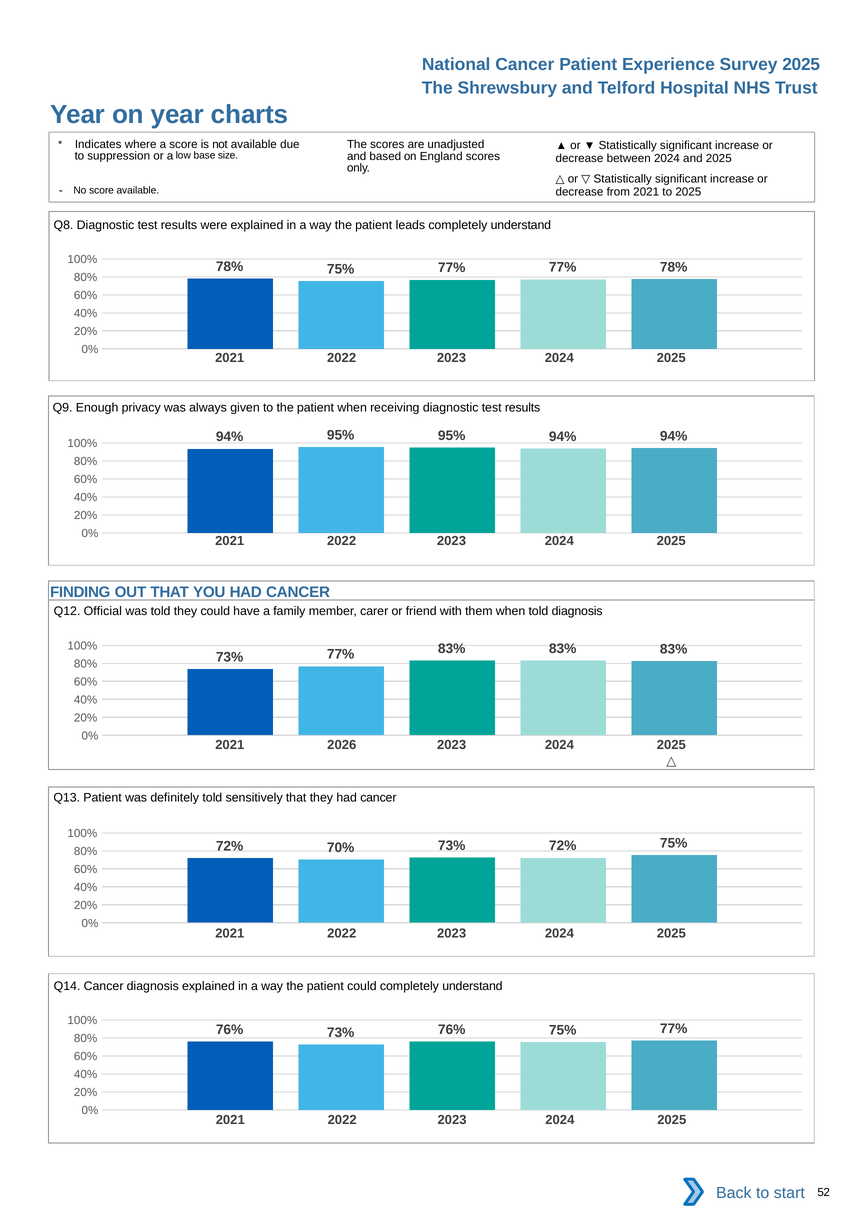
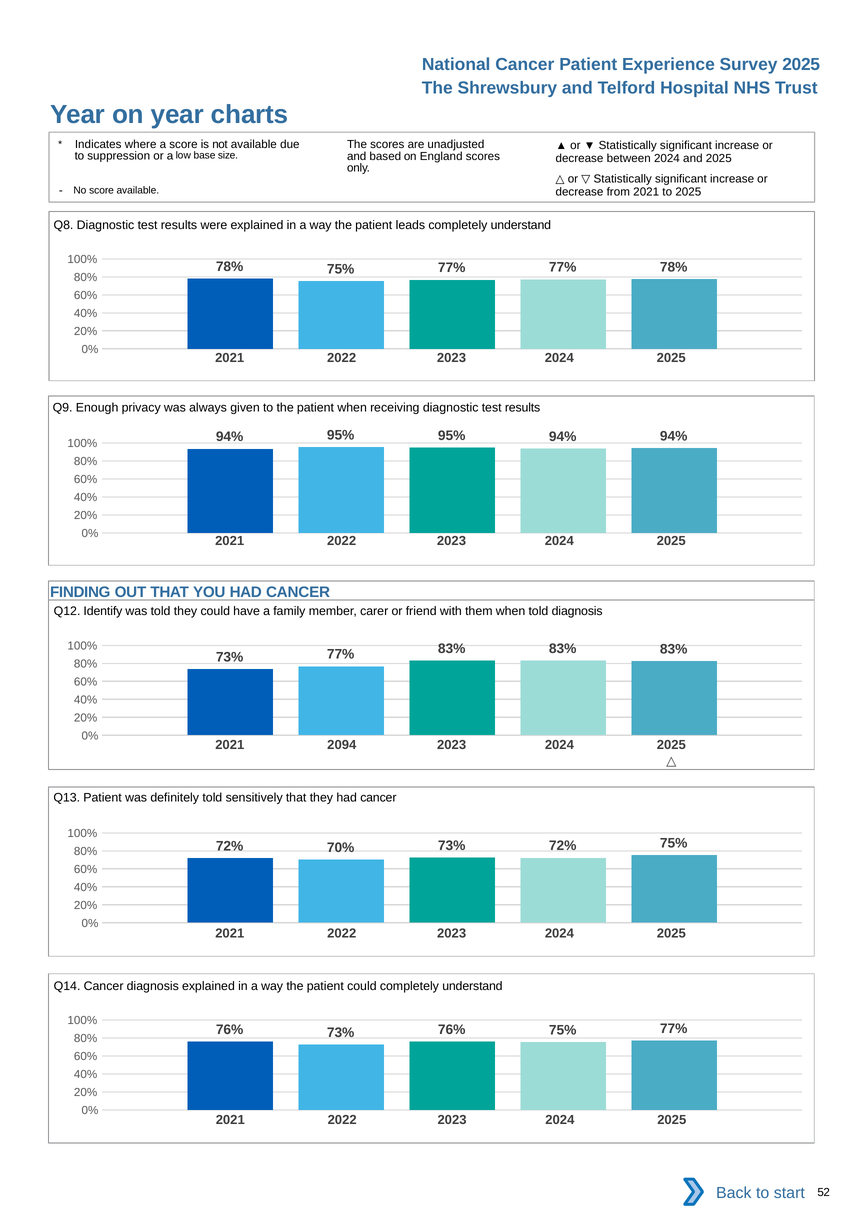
Official: Official -> Identify (103, 611)
2026: 2026 -> 2094 (342, 745)
